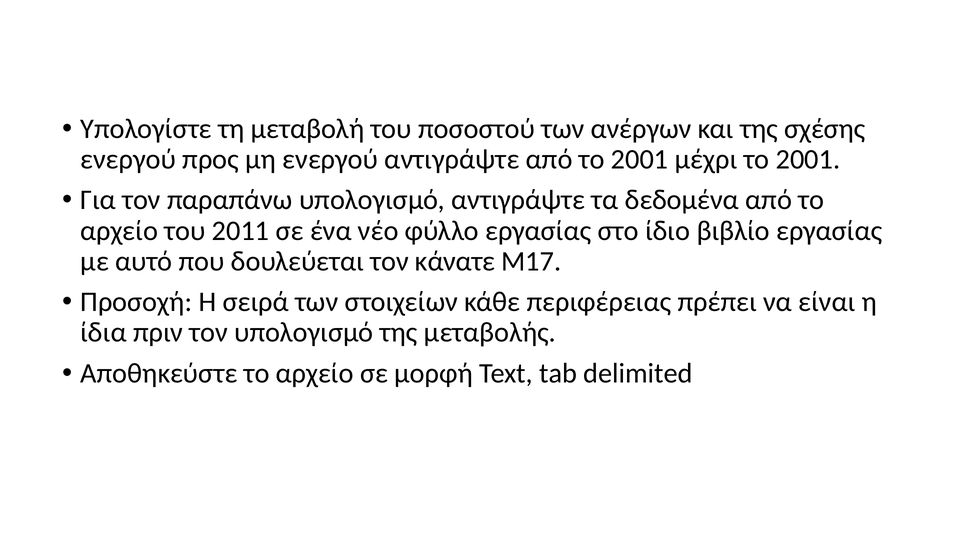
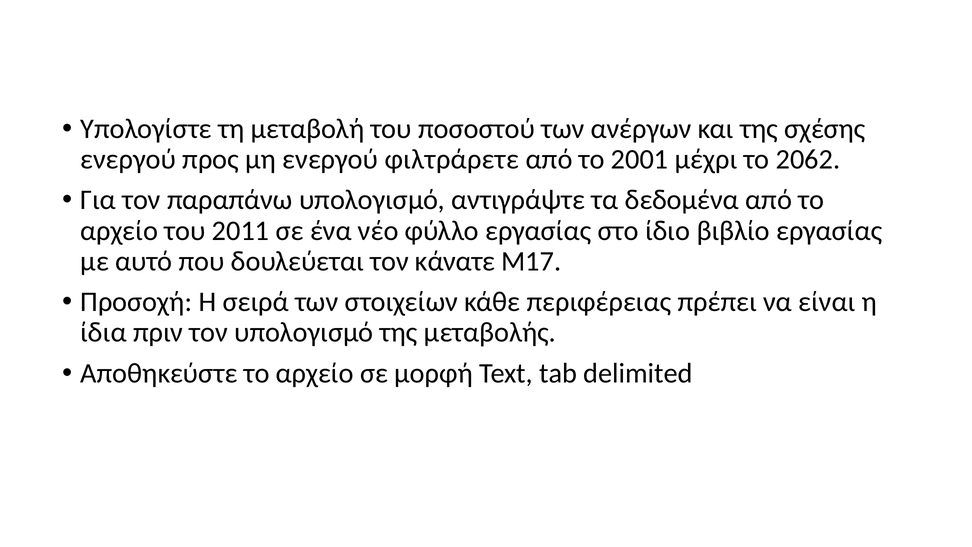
ενεργού αντιγράψτε: αντιγράψτε -> φιλτράρετε (452, 159)
μέχρι το 2001: 2001 -> 2062 (808, 159)
